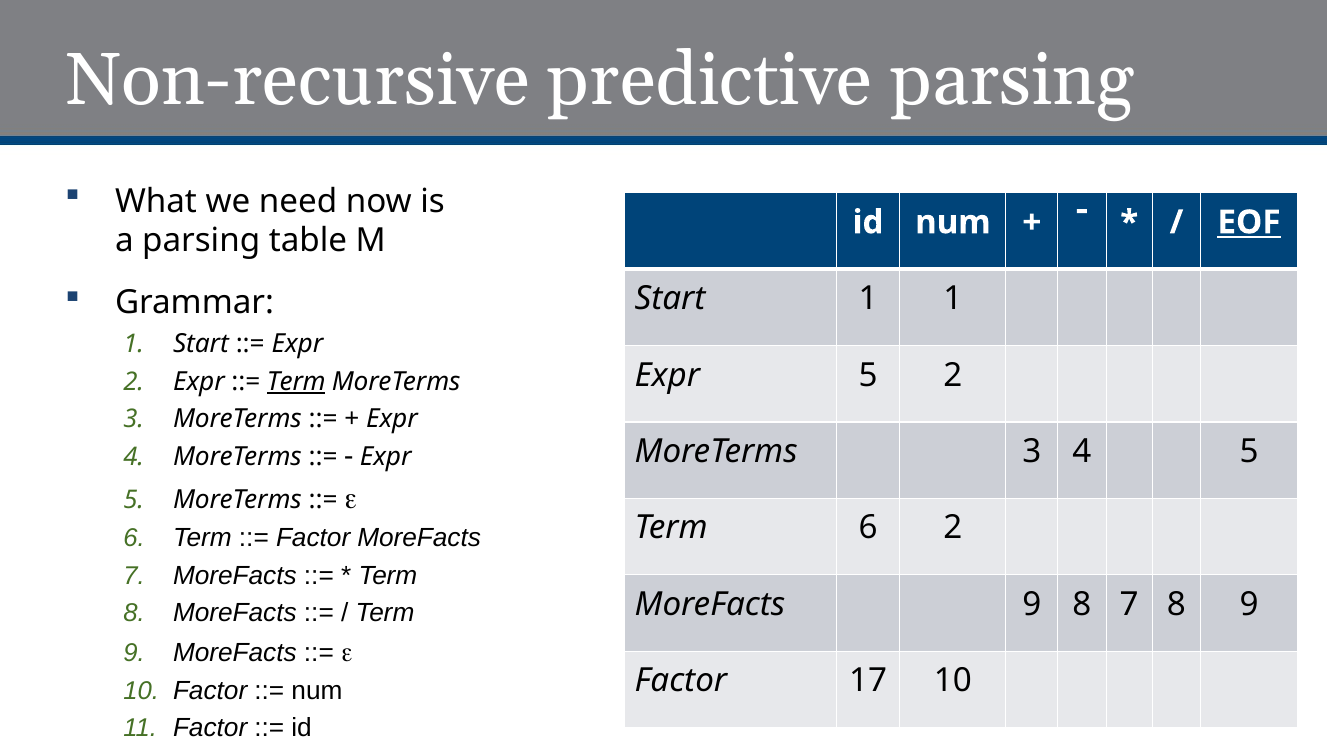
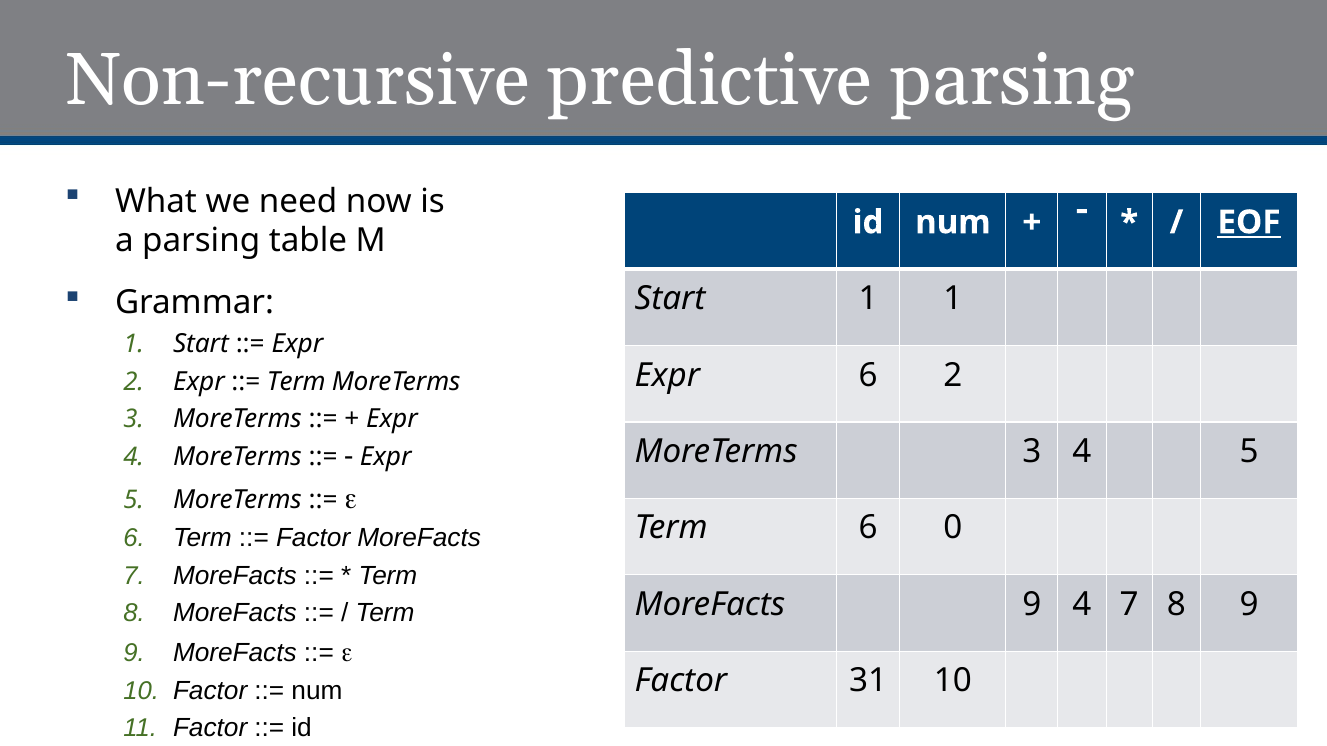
5: 5 -> 6 (868, 375)
Term underline: present -> none (296, 382)
6 2: 2 -> 0 (953, 528)
9 8: 8 -> 4 (1082, 605)
17: 17 -> 31 (868, 681)
